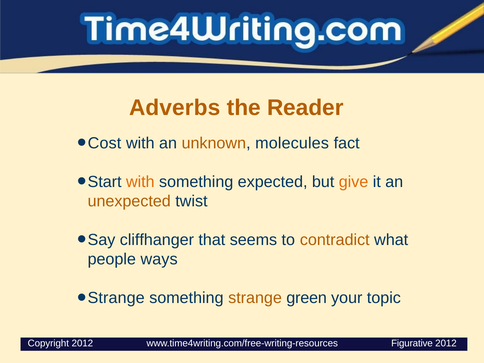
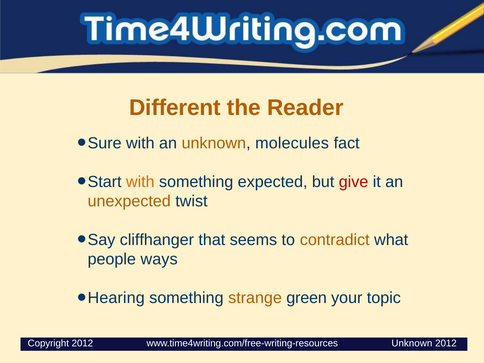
Adverbs: Adverbs -> Different (175, 108)
Cost: Cost -> Sure (105, 143)
give colour: orange -> red (354, 182)
Strange: Strange -> Hearing (116, 298)
www.time4writing.com/free-writing-resources Figurative: Figurative -> Unknown (412, 343)
